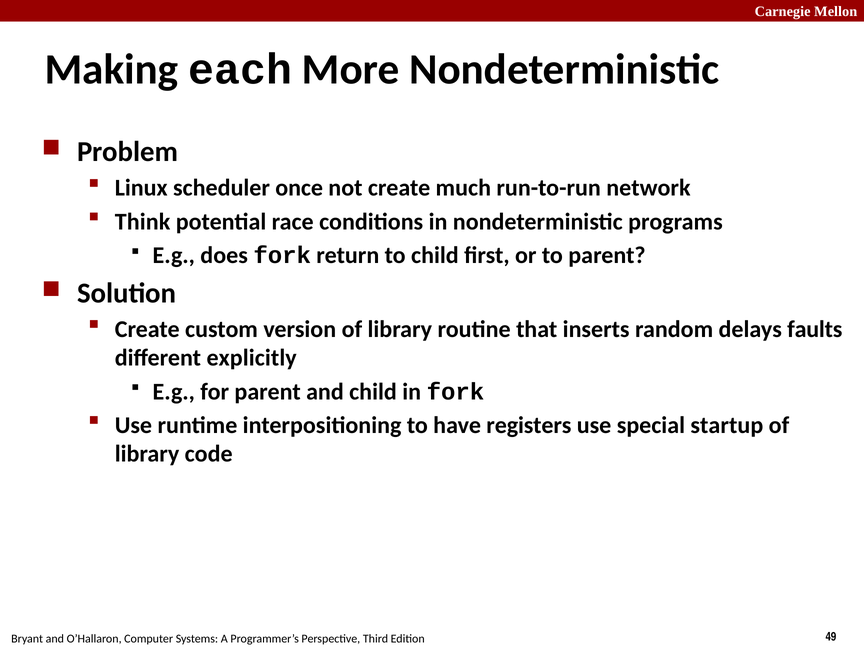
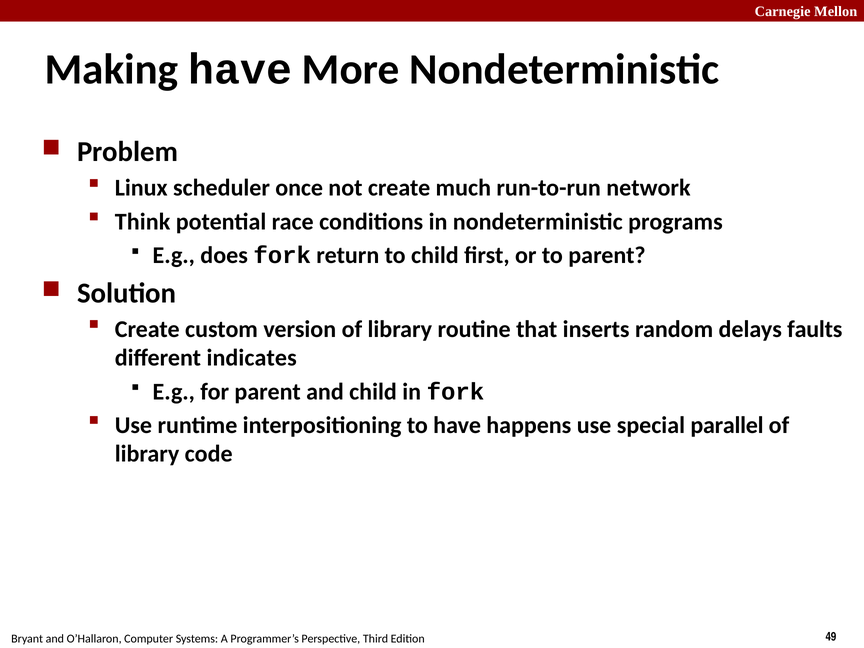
Making each: each -> have (240, 70)
explicitly: explicitly -> indicates (252, 358)
registers: registers -> happens (529, 425)
startup: startup -> parallel (727, 425)
